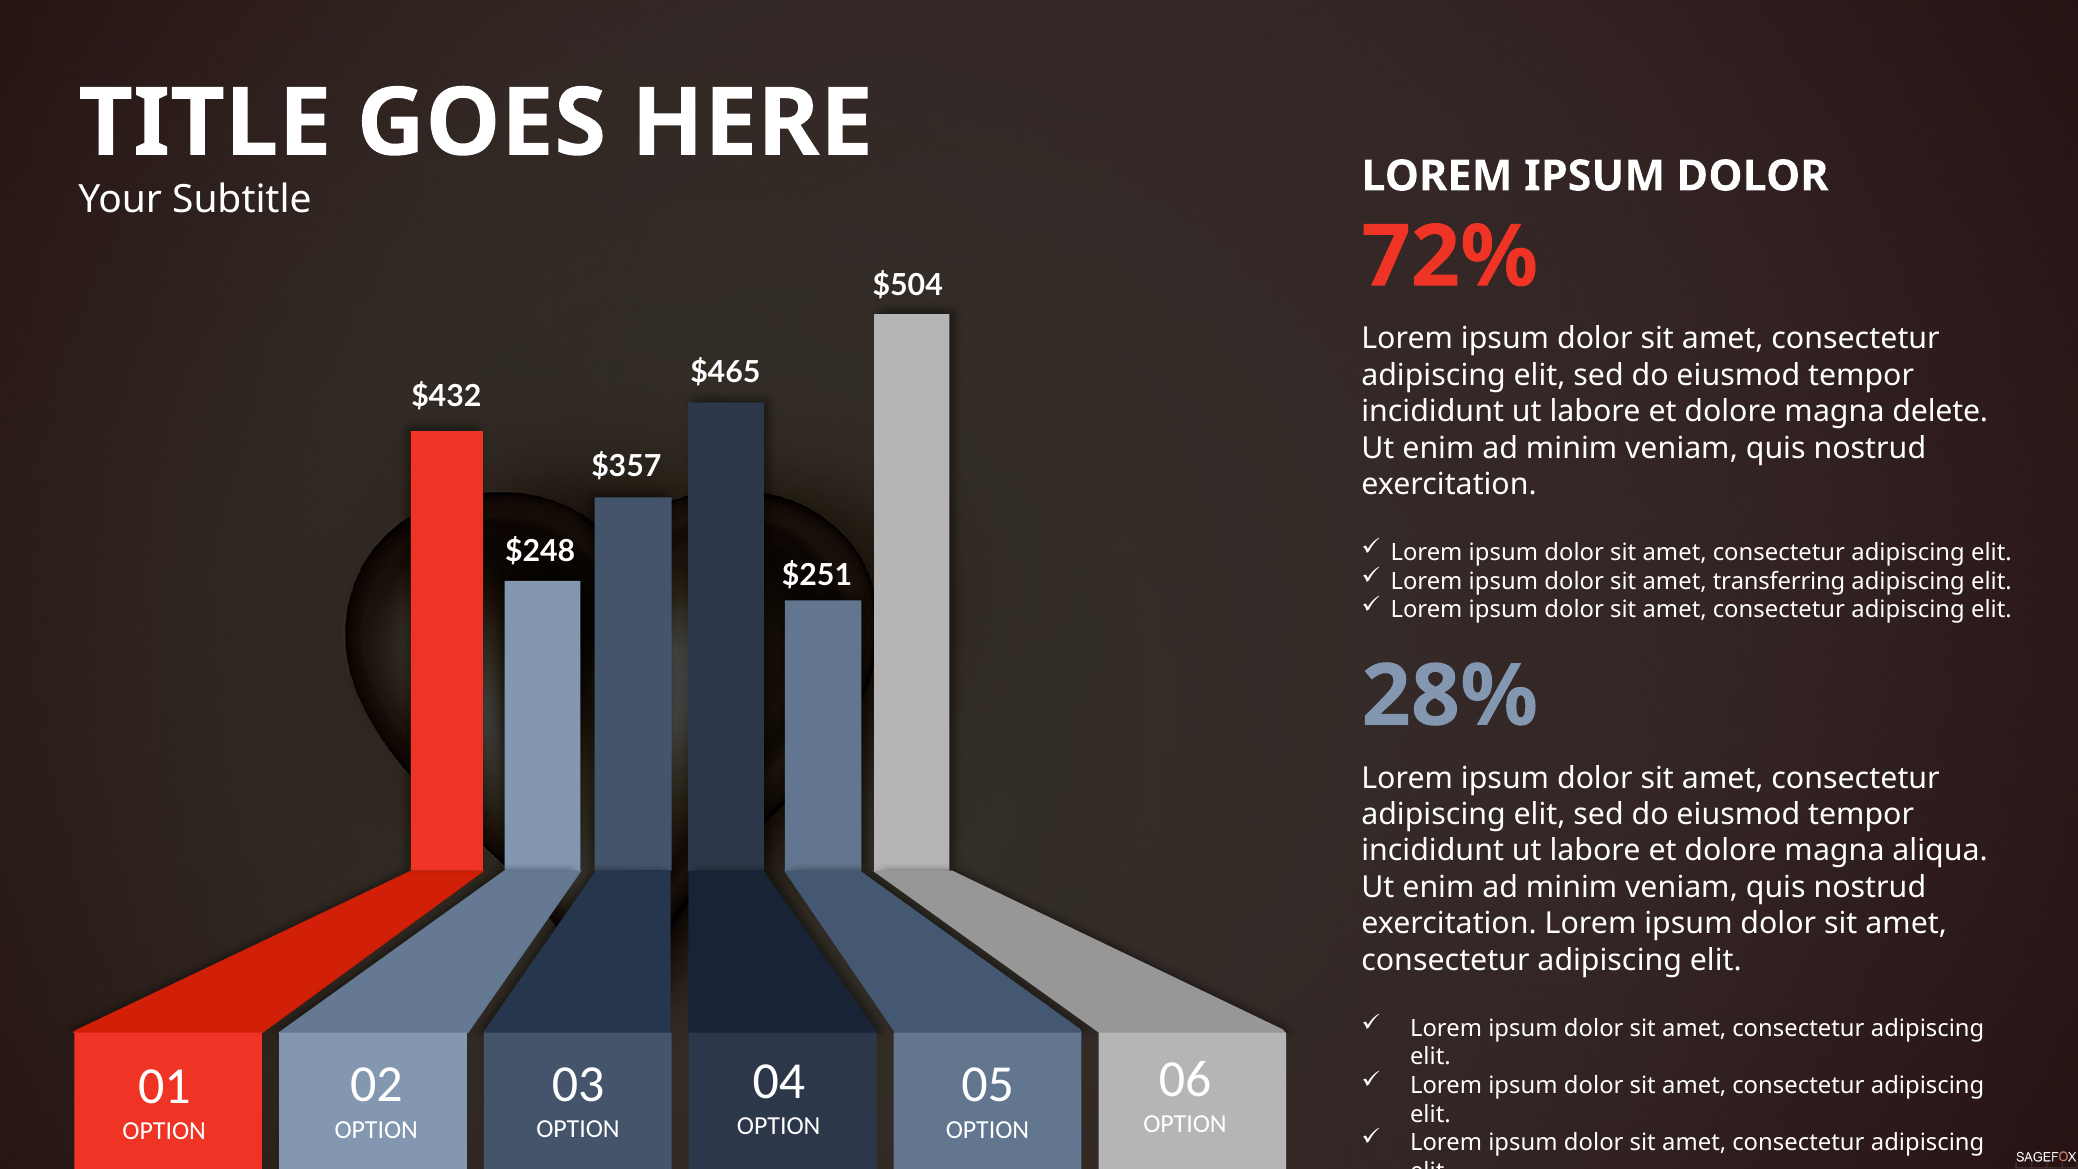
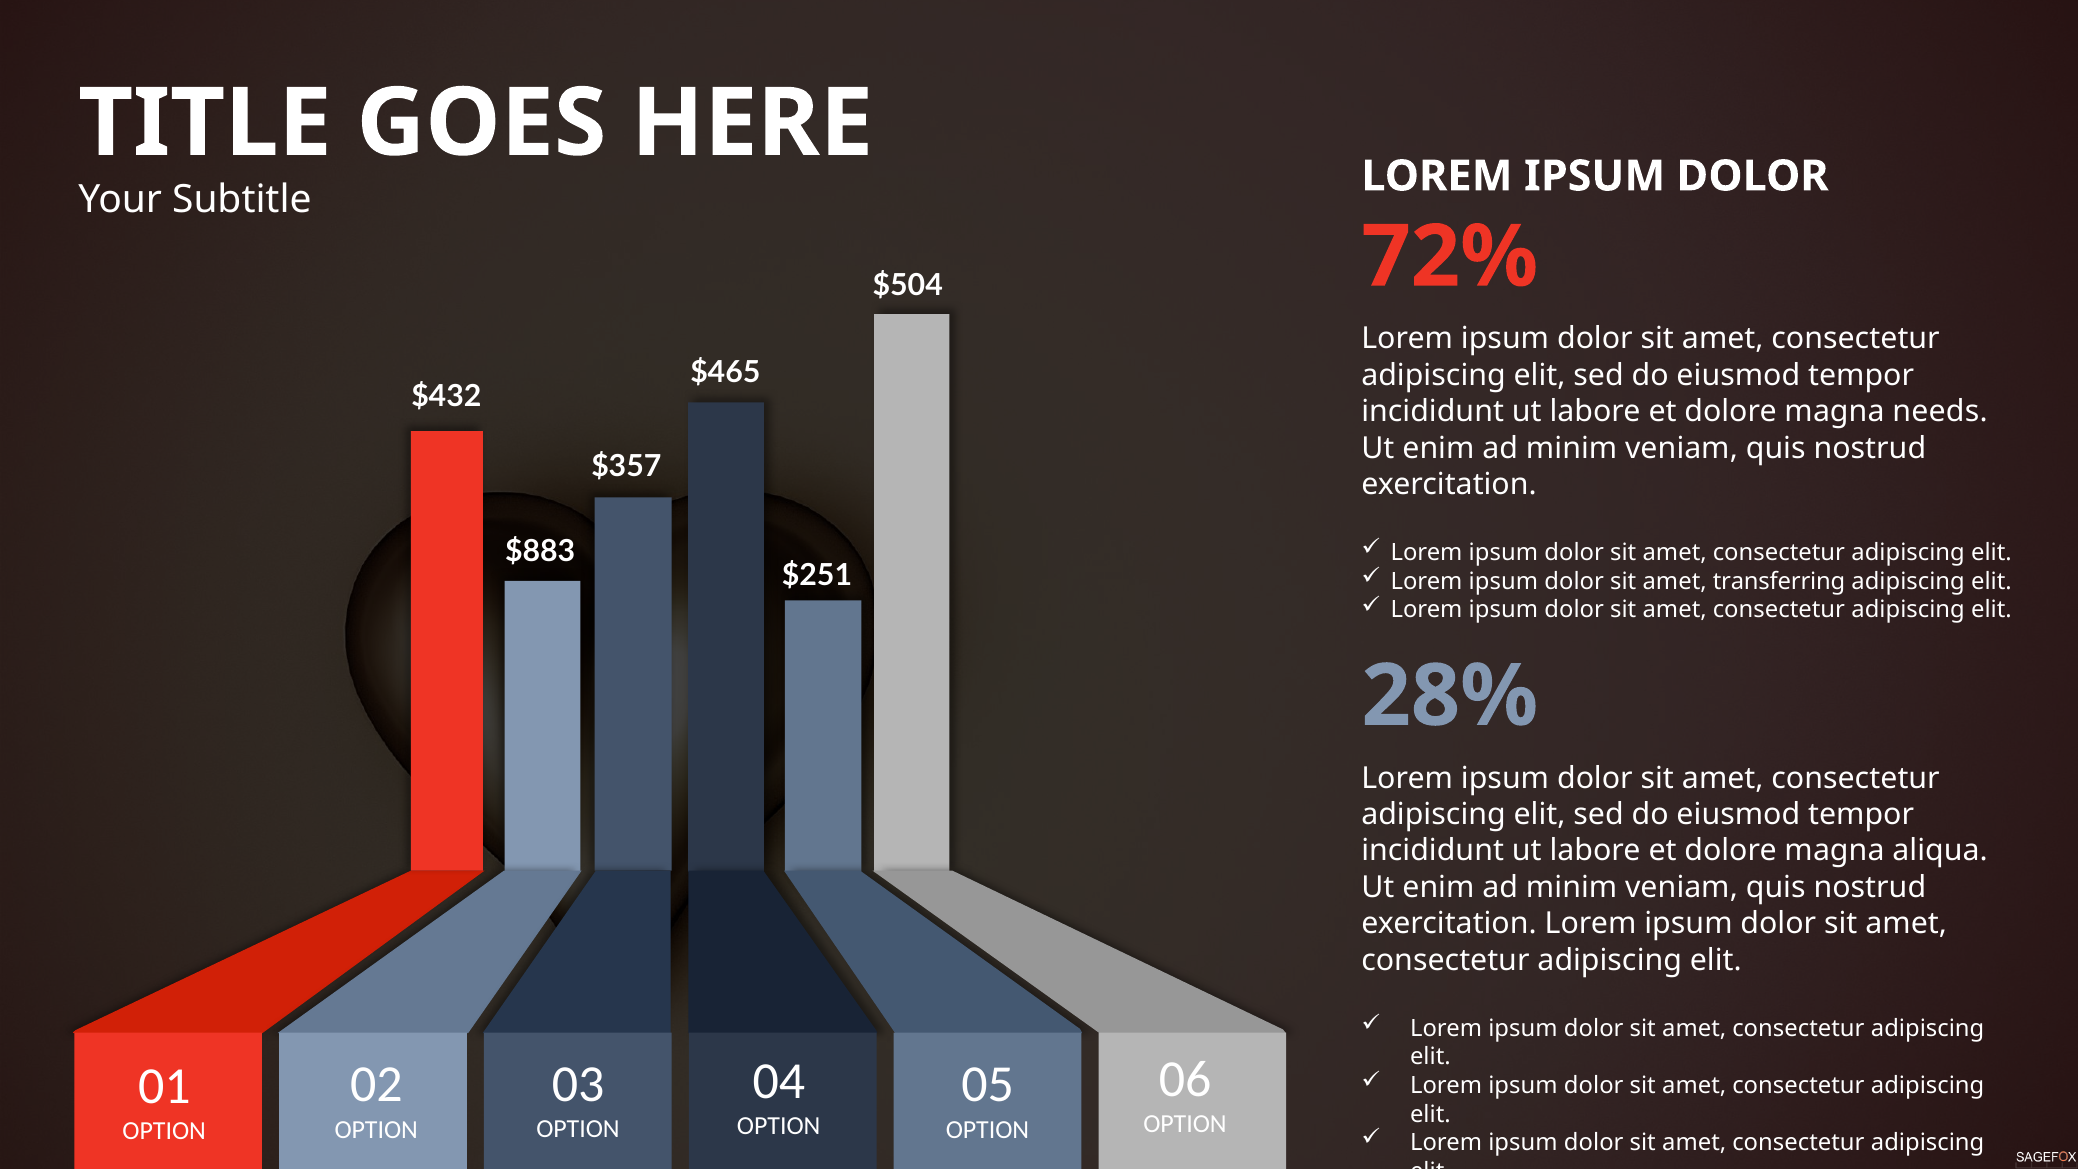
delete: delete -> needs (1940, 412)
$248: $248 -> $883 (540, 551)
